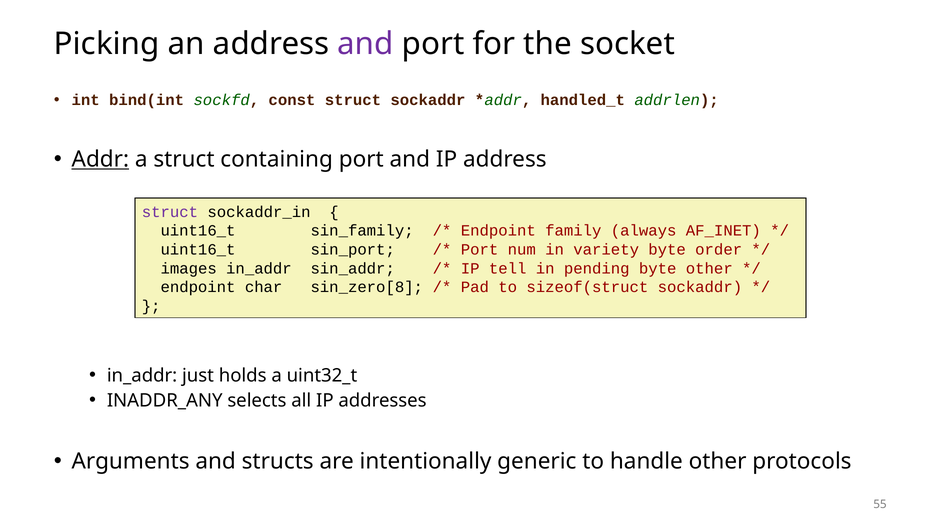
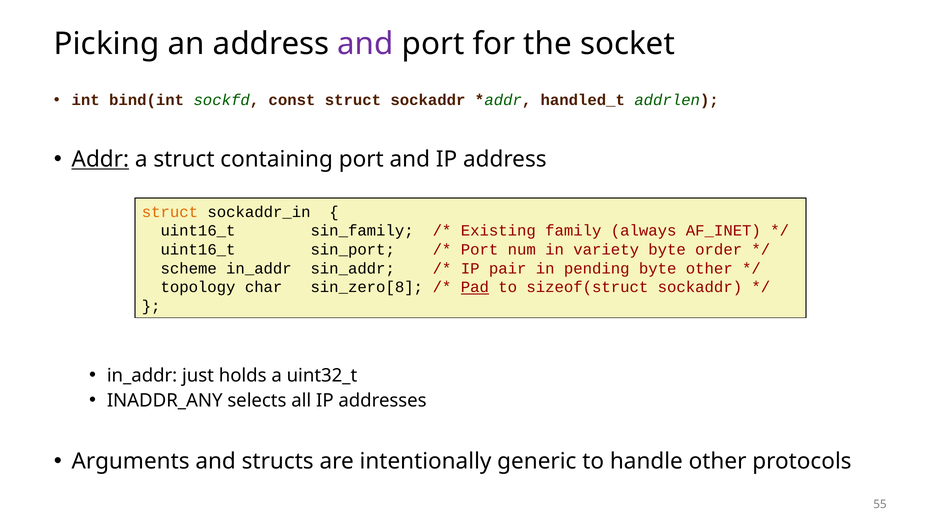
struct colour: purple -> orange (170, 212)
Endpoint: Endpoint -> Existing (498, 231)
images: images -> scheme (189, 269)
tell: tell -> pair (508, 269)
endpoint: endpoint -> topology (198, 287)
Pad underline: none -> present (475, 287)
